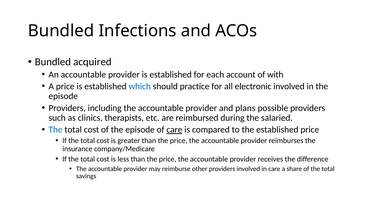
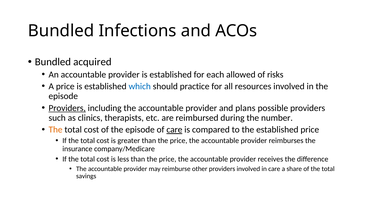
account: account -> allowed (241, 75)
with: with -> risks (275, 75)
electronic: electronic -> resources (253, 87)
Providers underline: none -> present (67, 108)
salaried: salaried -> number (277, 118)
The colour: blue -> orange (56, 130)
